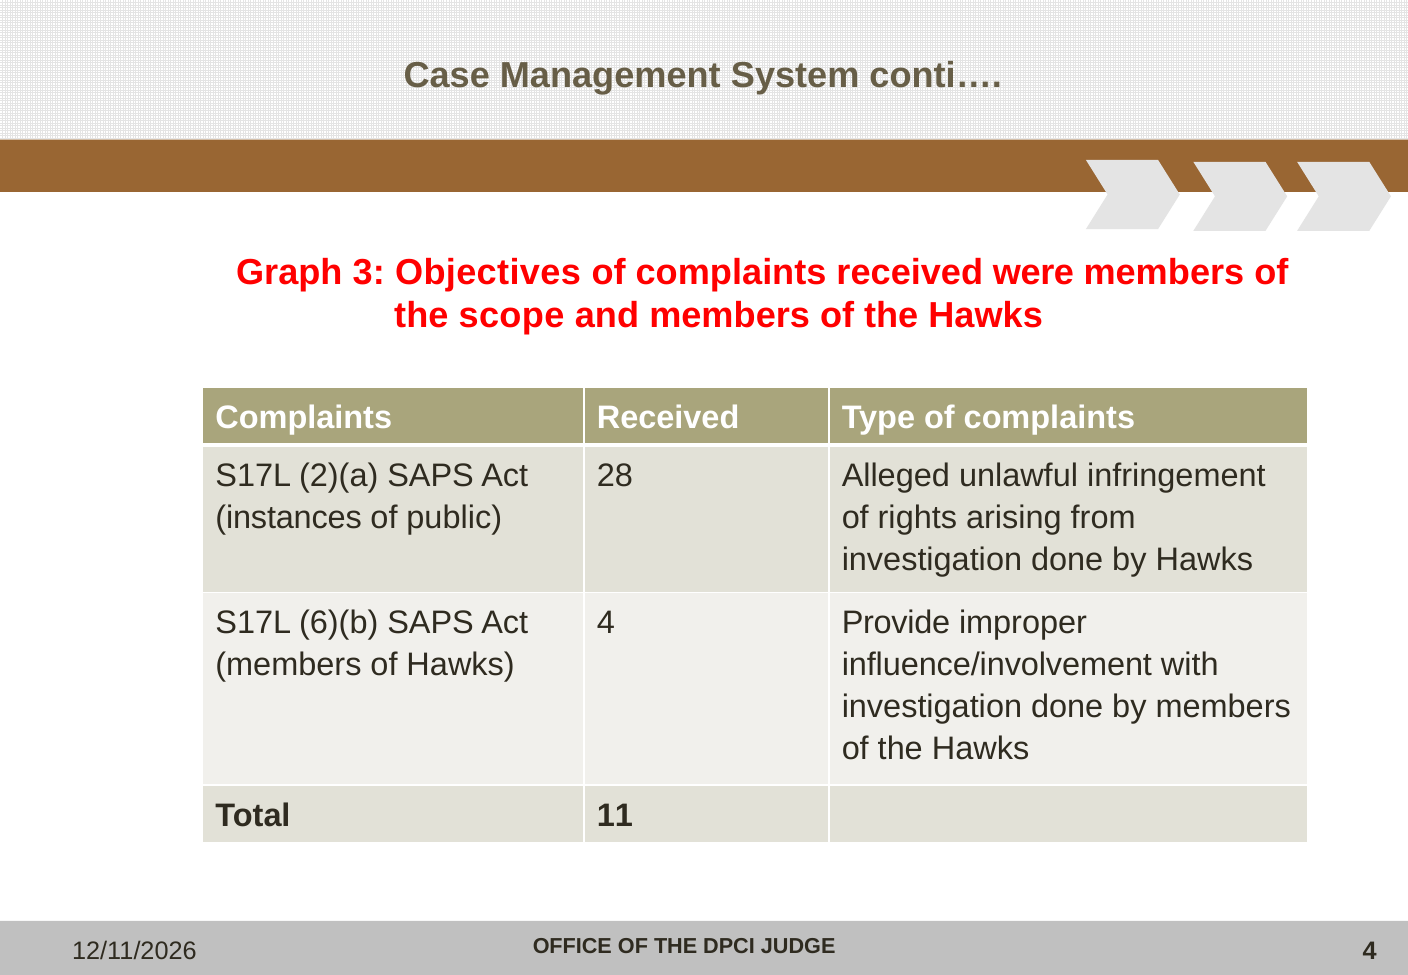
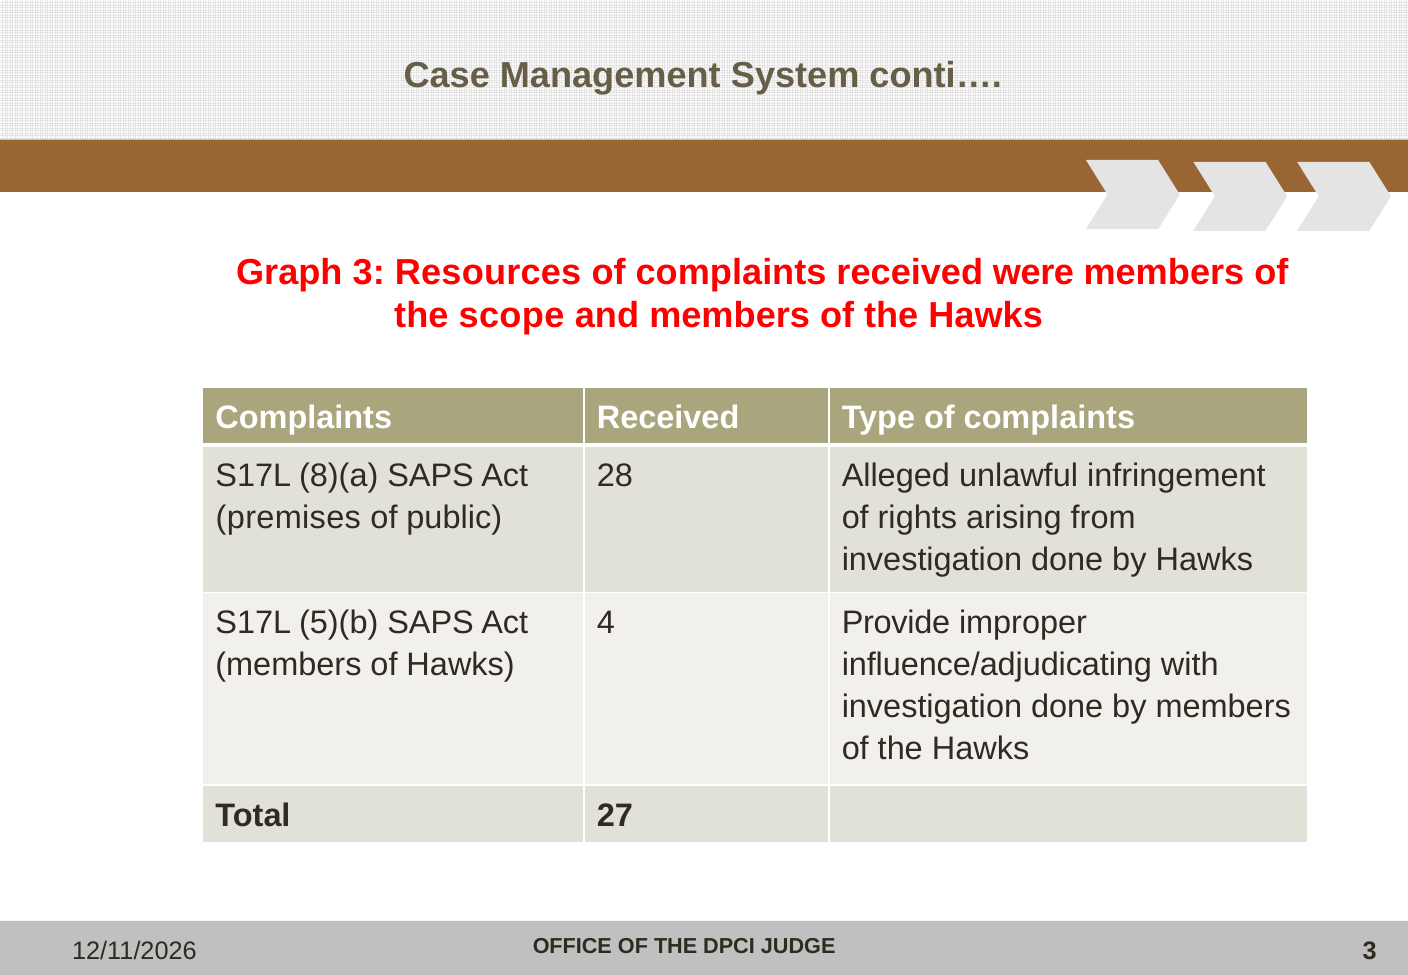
Objectives: Objectives -> Resources (488, 272)
2)(a: 2)(a -> 8)(a (339, 476)
instances: instances -> premises (288, 517)
6)(b: 6)(b -> 5)(b (339, 623)
influence/involvement: influence/involvement -> influence/adjudicating (997, 665)
11: 11 -> 27 (615, 815)
4: 4 -> 3 (1370, 951)
